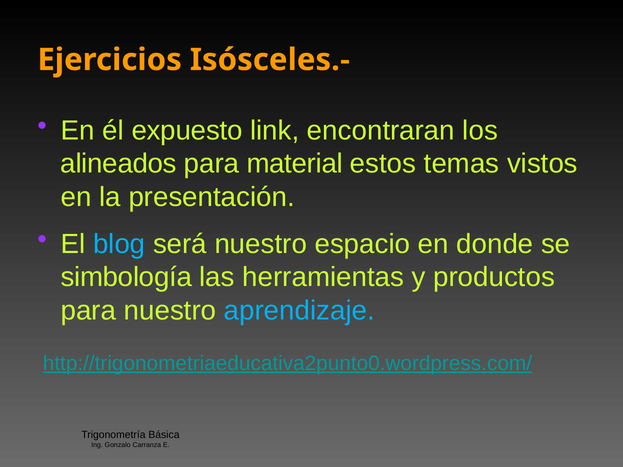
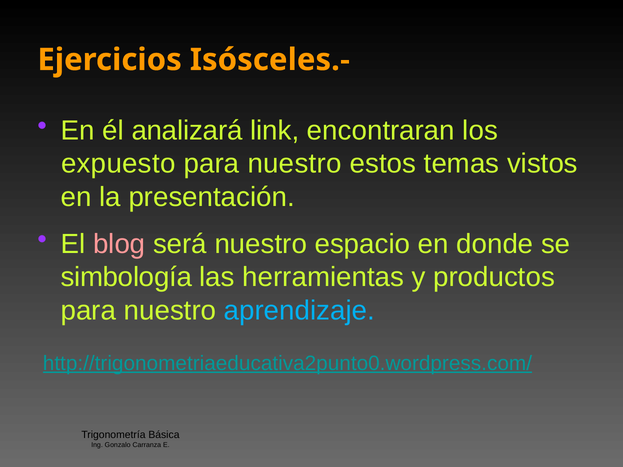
expuesto: expuesto -> analizará (187, 131)
alineados: alineados -> expuesto (118, 164)
material: material -> nuestro (294, 164)
blog colour: light blue -> pink (119, 244)
